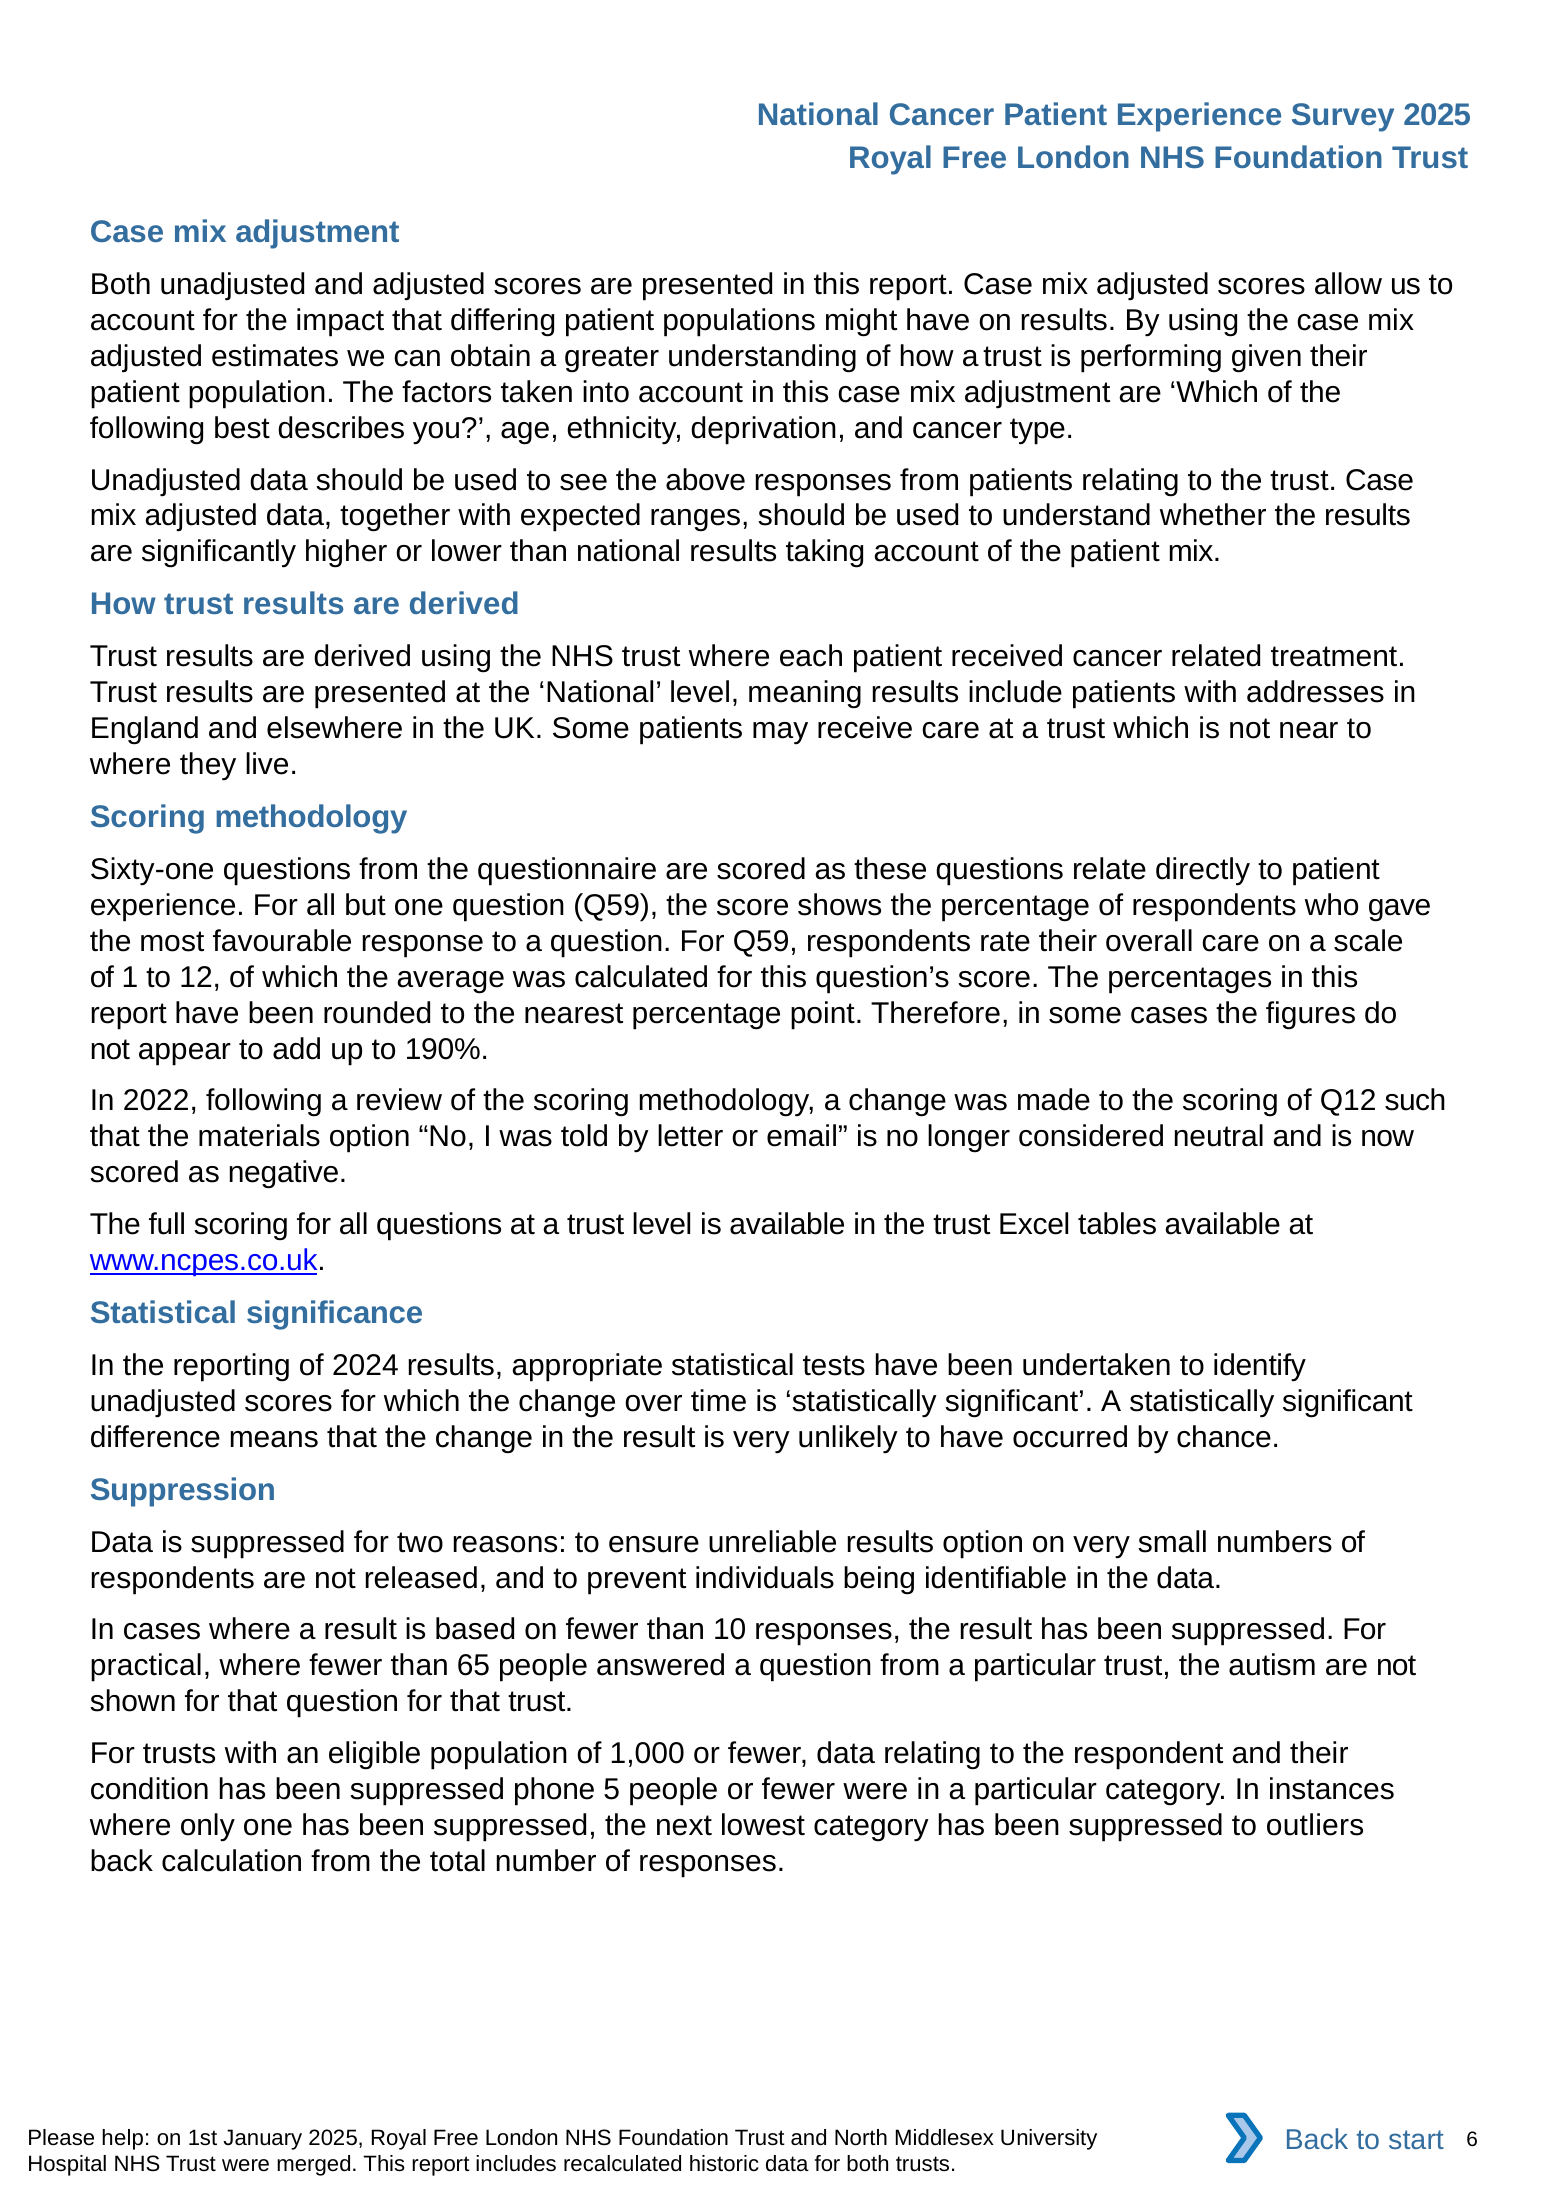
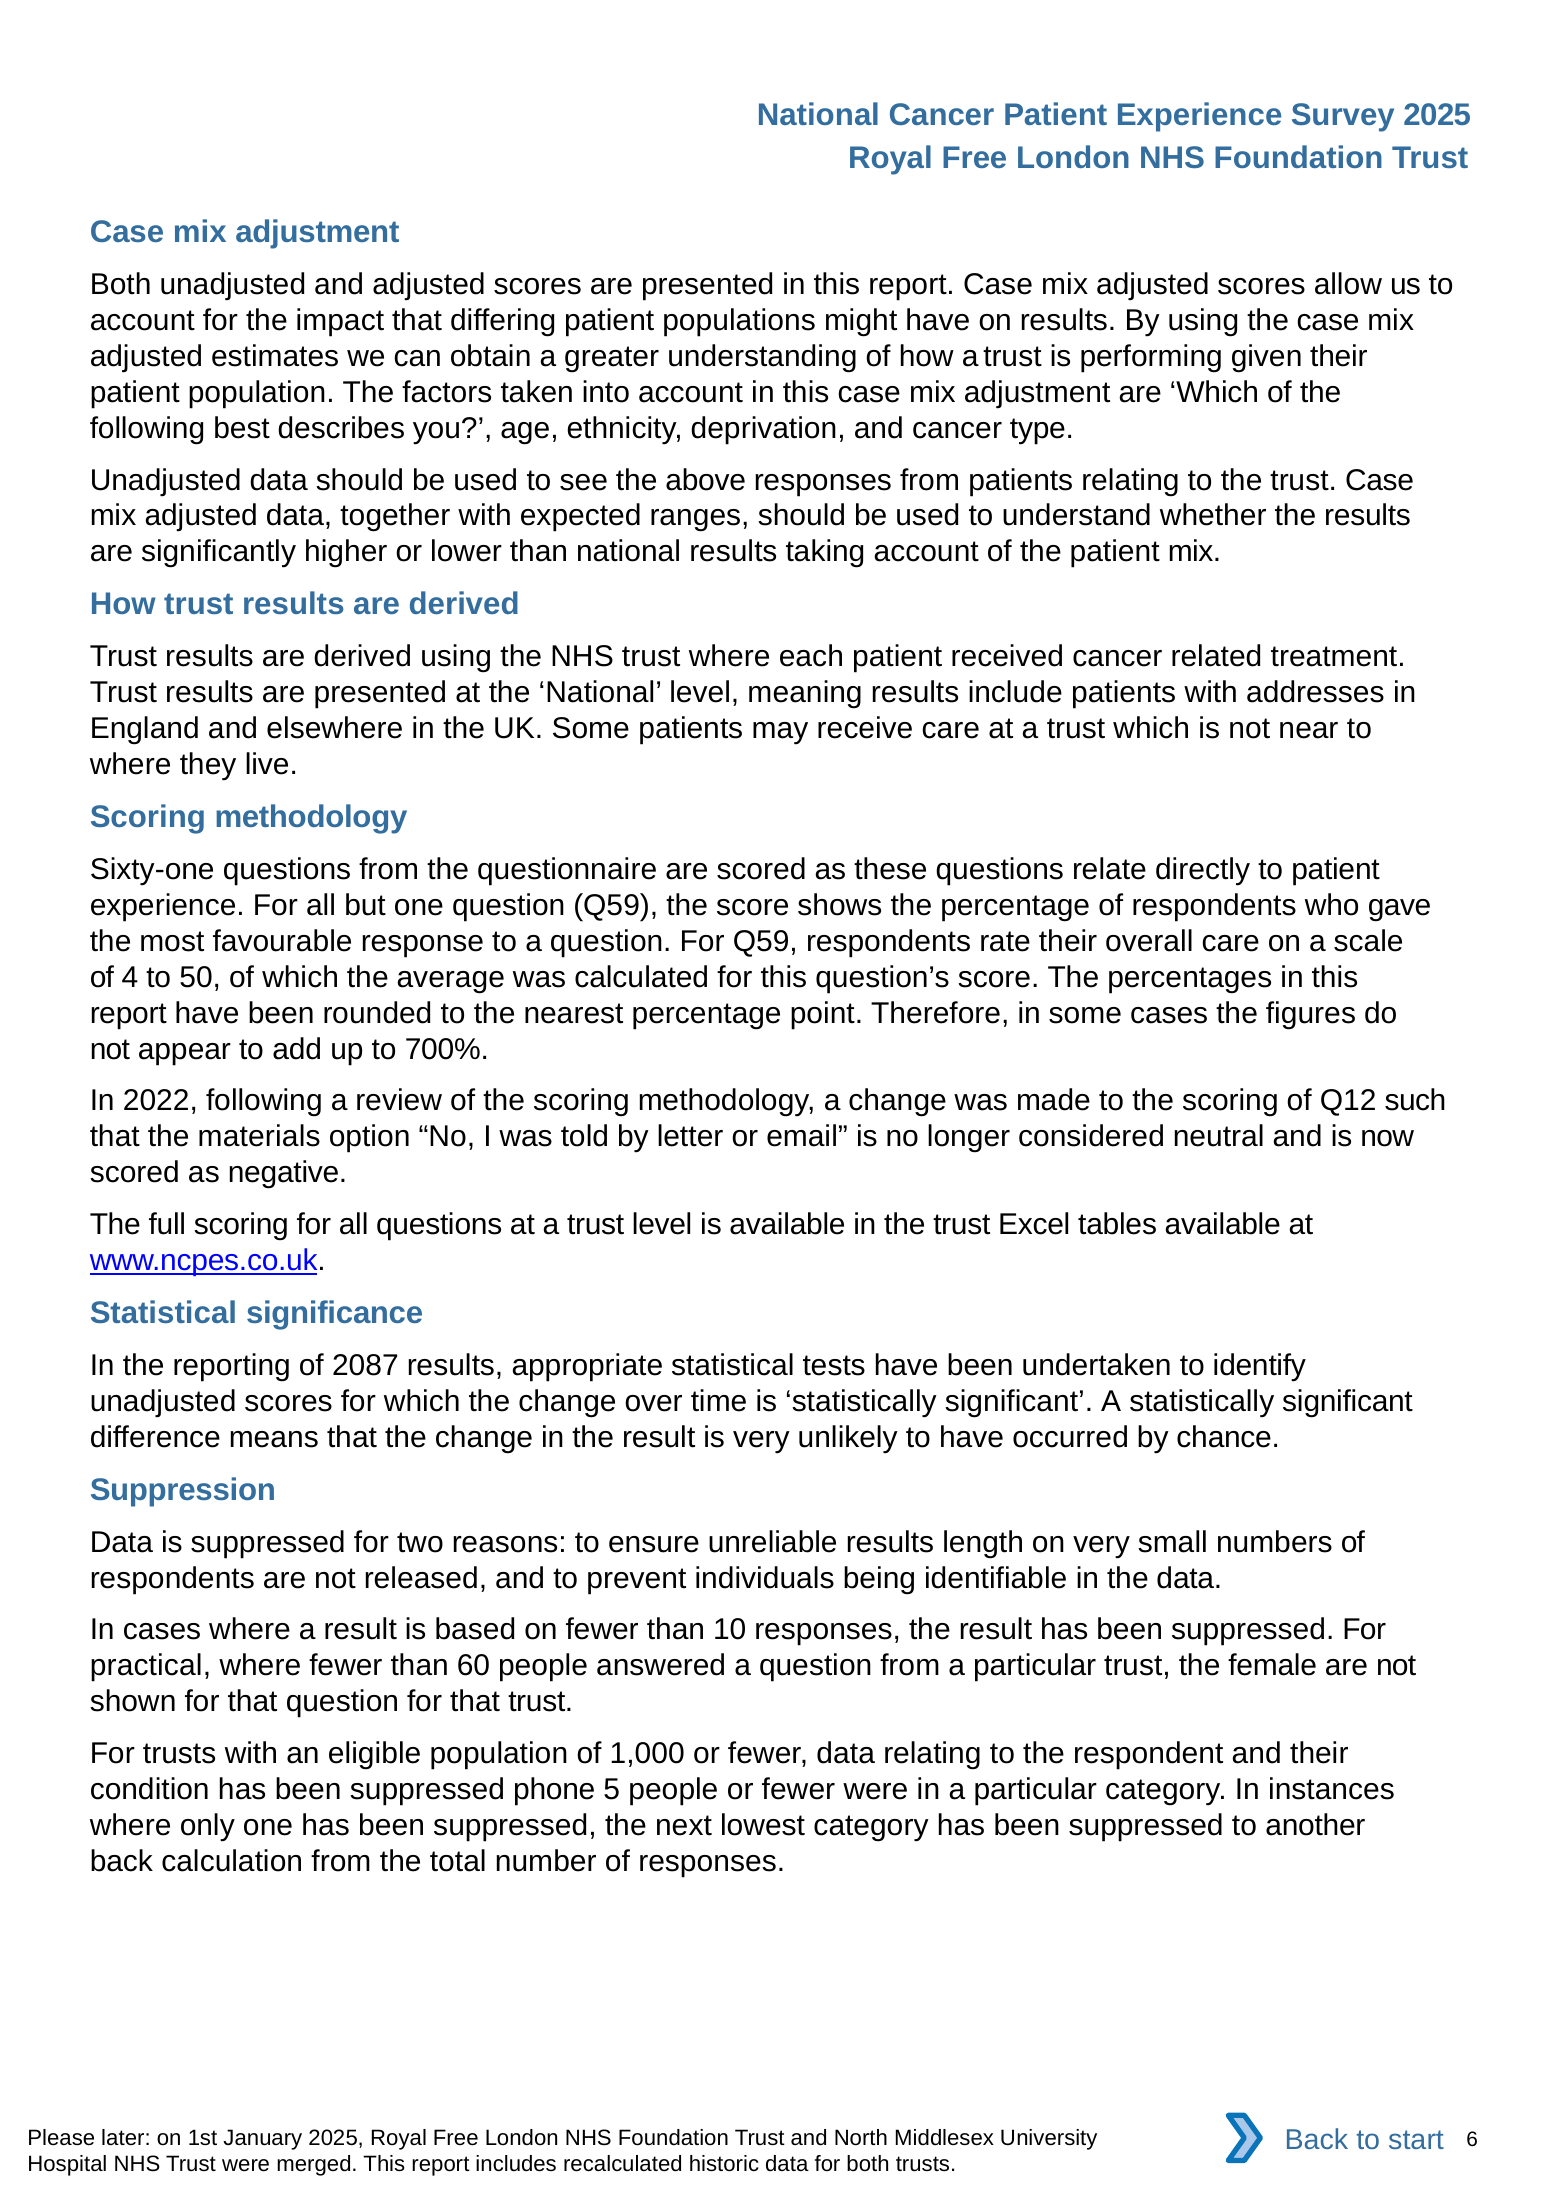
1: 1 -> 4 (130, 977)
12: 12 -> 50 (200, 977)
190%: 190% -> 700% (447, 1049)
2024: 2024 -> 2087 (365, 1365)
results option: option -> length (983, 1542)
65: 65 -> 60 (473, 1665)
autism: autism -> female (1273, 1665)
outliers: outliers -> another (1315, 1825)
help: help -> later (126, 2138)
